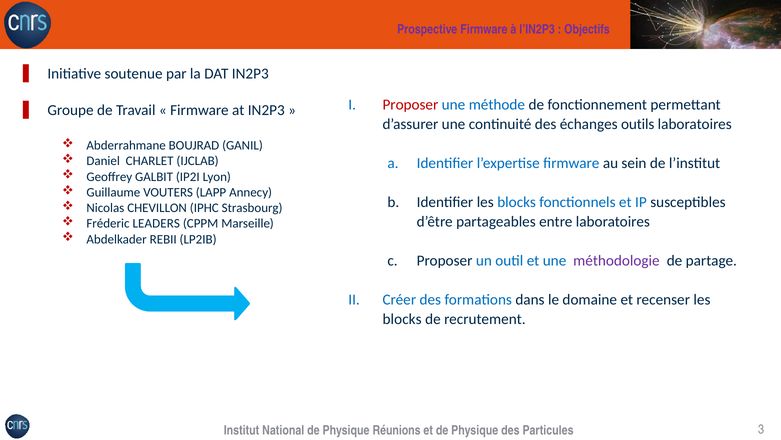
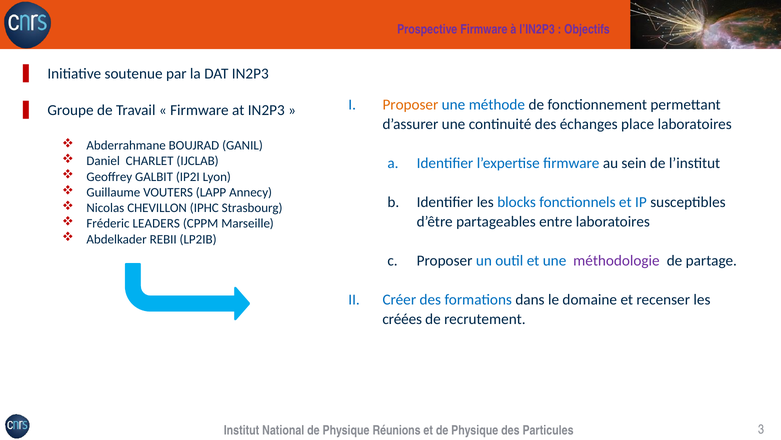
Proposer colour: red -> orange (410, 104)
outils: outils -> place (638, 124)
blocks: blocks -> créées (402, 319)
